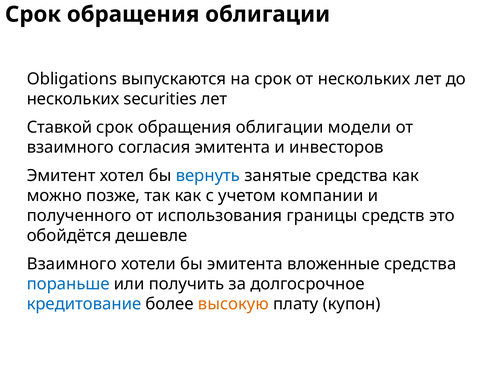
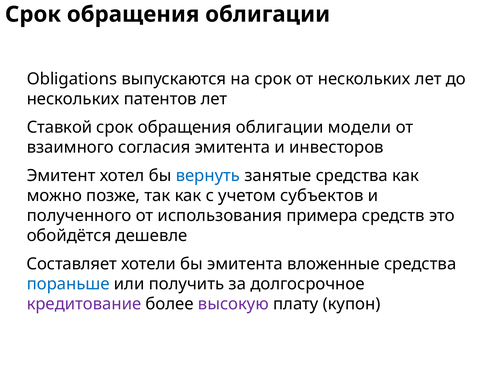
securities: securities -> патентов (160, 99)
компании: компании -> субъектов (322, 196)
границы: границы -> примера (322, 216)
Взаимного: Взаимного -> Составляет (72, 265)
кредитование colour: blue -> purple (84, 305)
высокую colour: orange -> purple (233, 305)
